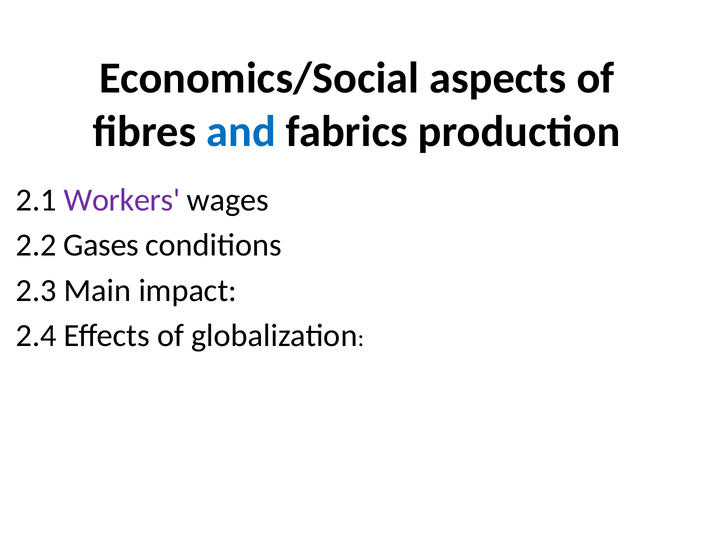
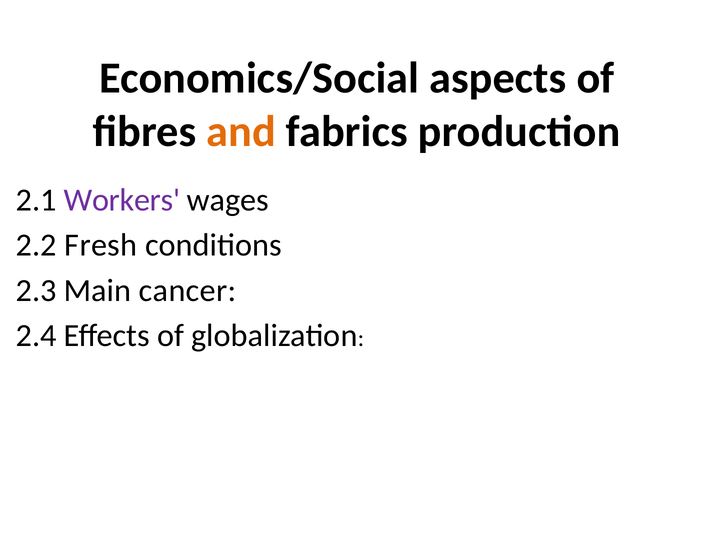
and colour: blue -> orange (241, 132)
Gases: Gases -> Fresh (101, 246)
impact: impact -> cancer (188, 291)
